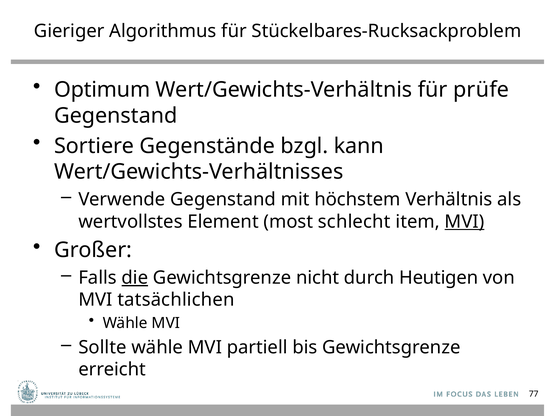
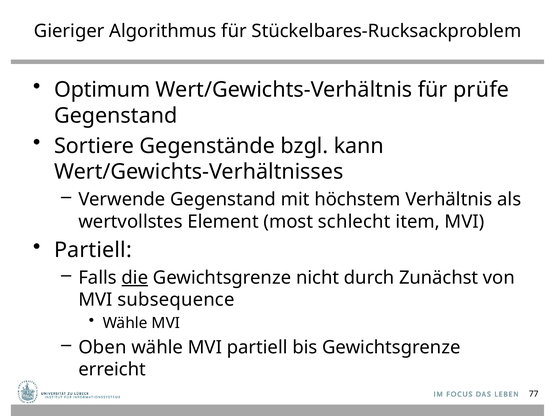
MVI underline: present -> none (464, 222)
Großer: Großer -> Partiell (93, 250)
Heutigen: Heutigen -> Zunächst (439, 278)
tatsächlichen: tatsächlichen -> subsequence (176, 300)
Sollte: Sollte -> Oben (102, 348)
